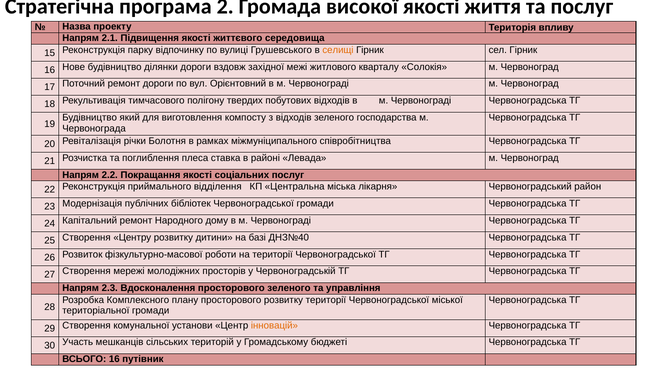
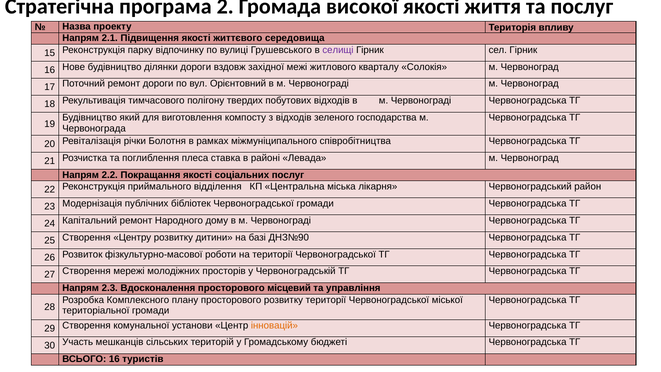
селищі colour: orange -> purple (338, 50)
ДНЗ№40: ДНЗ№40 -> ДНЗ№90 (289, 237)
просторового зеленого: зеленого -> місцевий (289, 288)
путівник: путівник -> туристів (143, 359)
